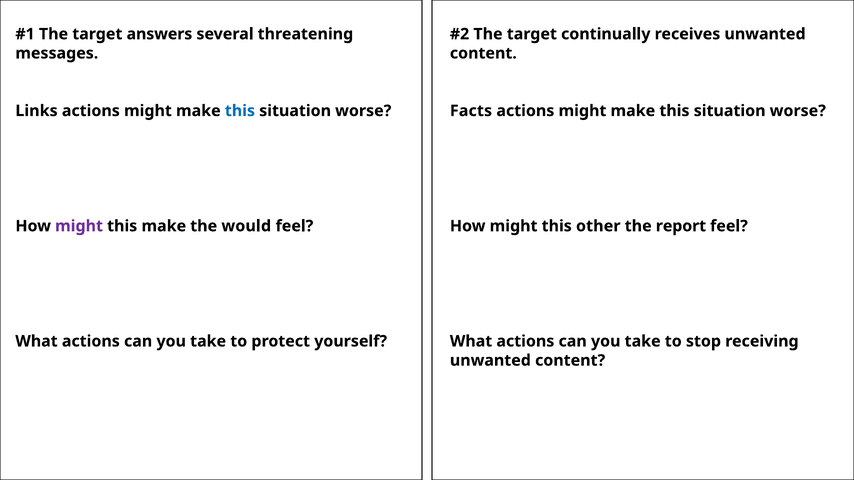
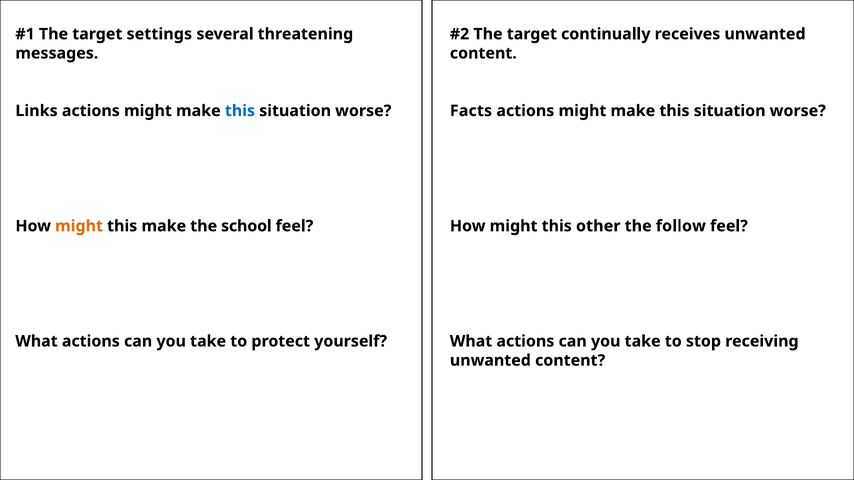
answers: answers -> settings (159, 34)
might colour: purple -> orange (79, 226)
would: would -> school (246, 226)
report: report -> follow (681, 226)
